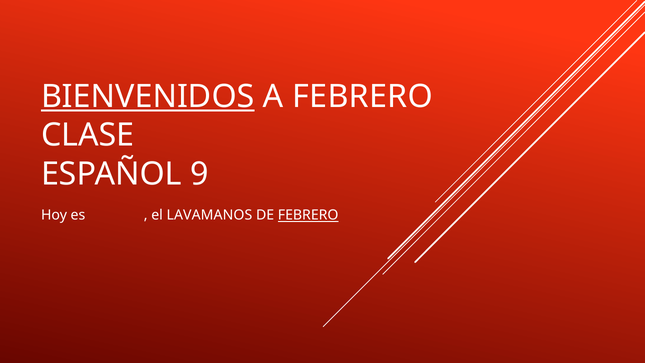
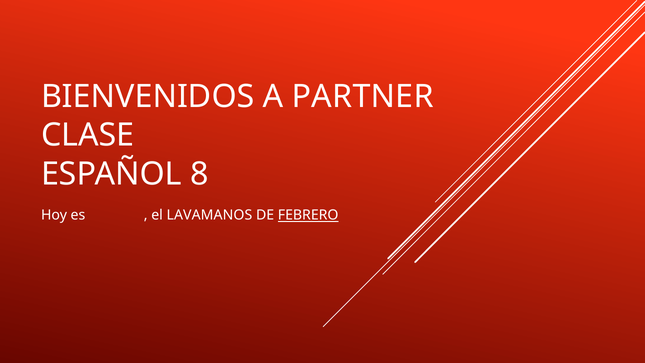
BIENVENIDOS underline: present -> none (148, 97)
A FEBRERO: FEBRERO -> PARTNER (363, 97)
9: 9 -> 8 (199, 174)
